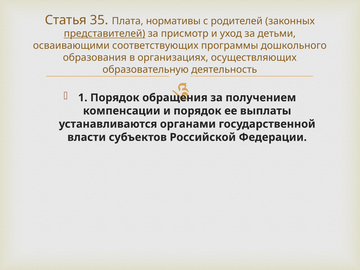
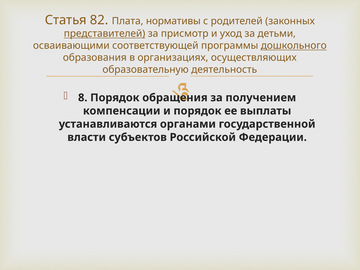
35: 35 -> 82 (99, 20)
соответствующих: соответствующих -> соответствующей (155, 46)
дошкольного underline: none -> present (294, 46)
1: 1 -> 8 (83, 98)
